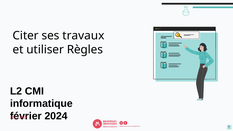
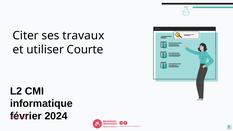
Règles: Règles -> Courte (85, 50)
